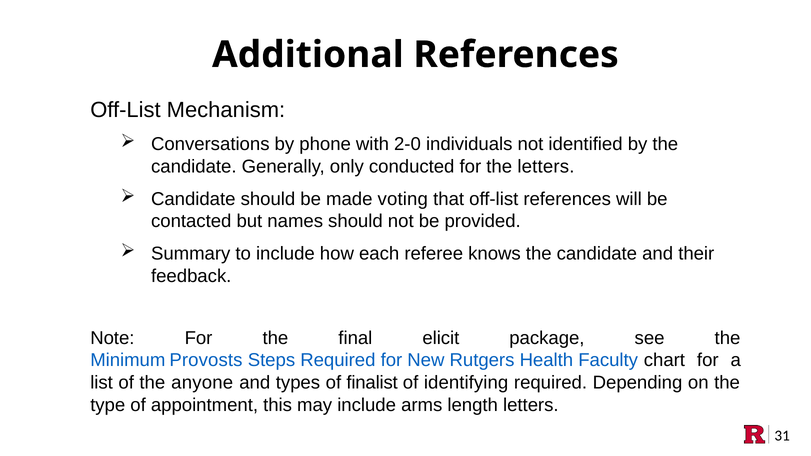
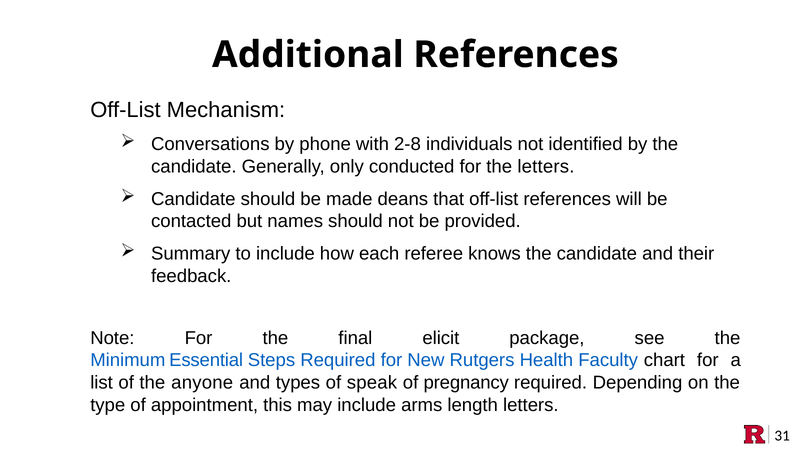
2-0: 2-0 -> 2-8 (407, 144)
voting: voting -> deans (403, 199)
Provosts: Provosts -> Essential (206, 360)
finalist: finalist -> speak (372, 383)
identifying: identifying -> pregnancy (466, 383)
